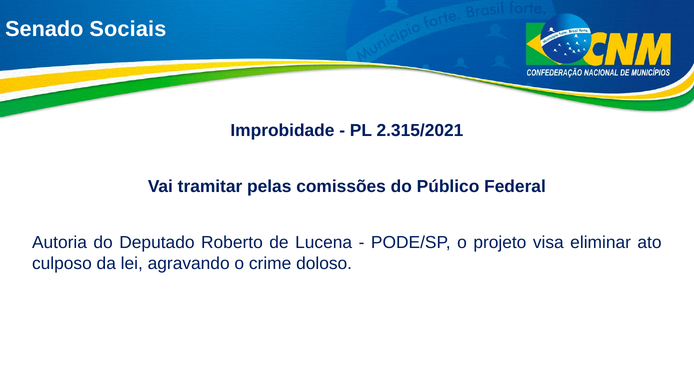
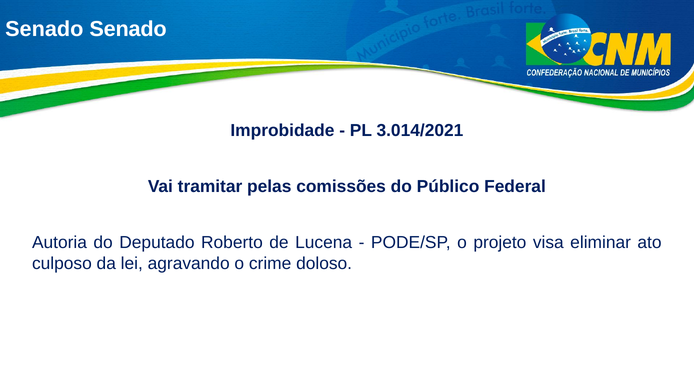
Senado Sociais: Sociais -> Senado (128, 29)
2.315/2021: 2.315/2021 -> 3.014/2021 (420, 131)
